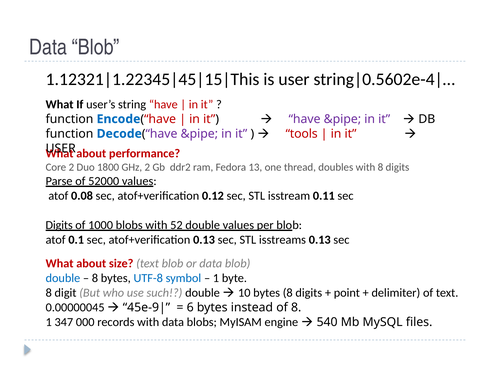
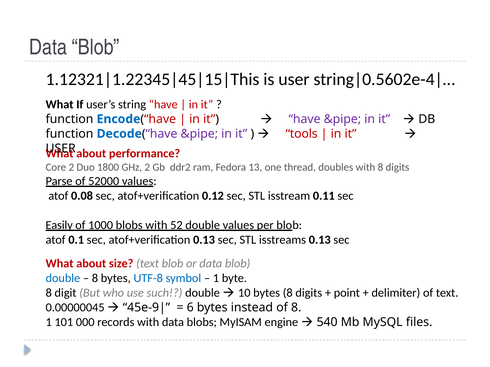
Digits: Digits -> Easily (59, 225)
347: 347 -> 101 (64, 323)
